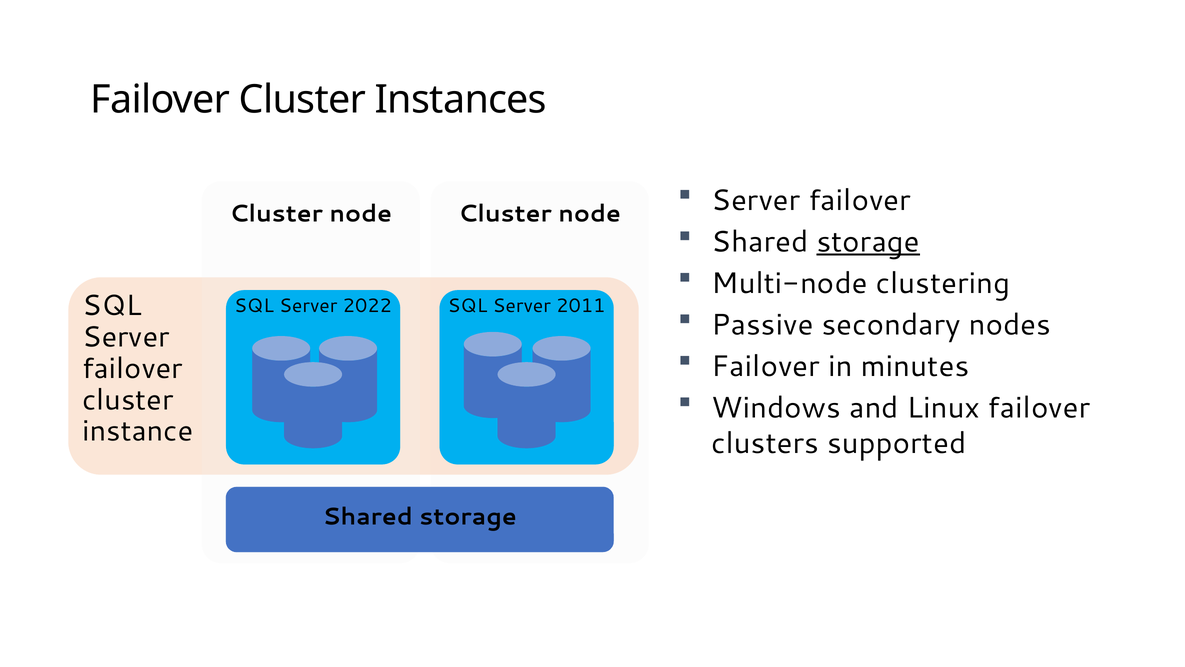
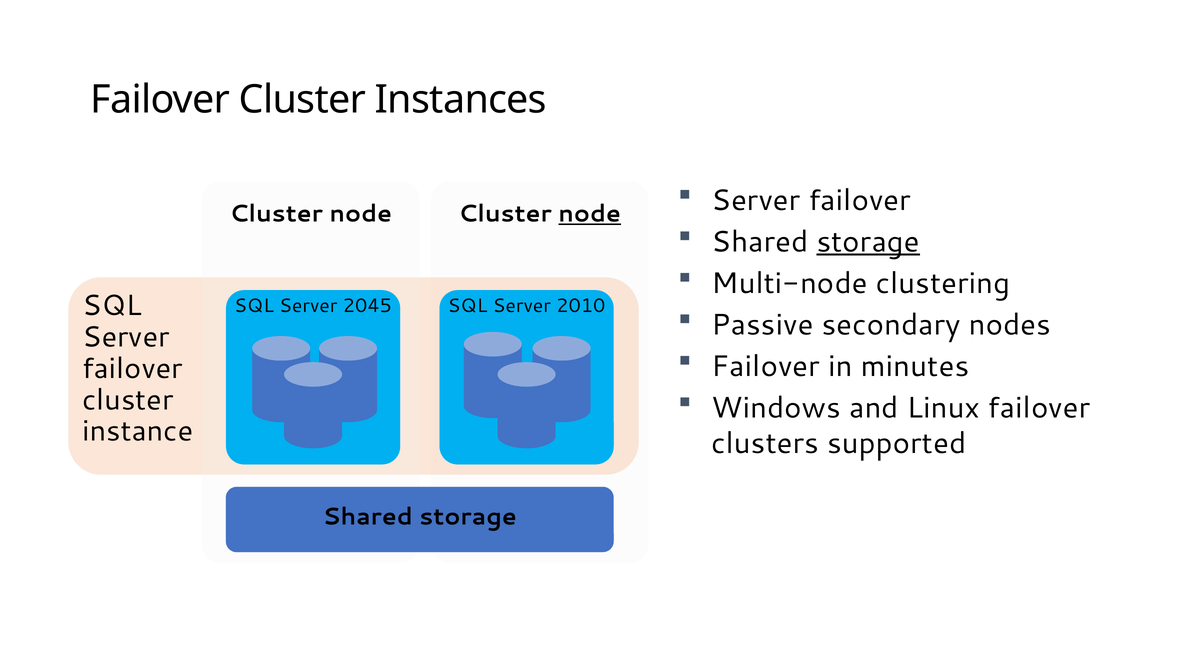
node underline: none -> present (590, 214)
2022: 2022 -> 2045 (367, 306)
2011: 2011 -> 2010 (581, 306)
